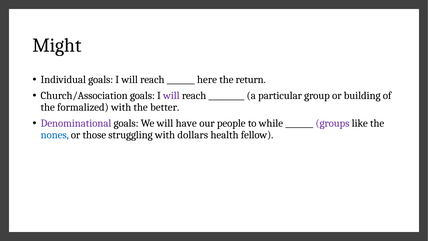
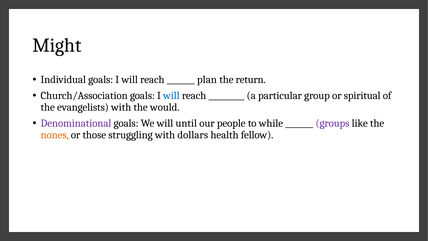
here: here -> plan (207, 80)
will colour: purple -> blue (171, 96)
building: building -> spiritual (362, 96)
formalized: formalized -> evangelists (83, 107)
better: better -> would (165, 107)
have: have -> until (186, 123)
nones colour: blue -> orange (55, 135)
